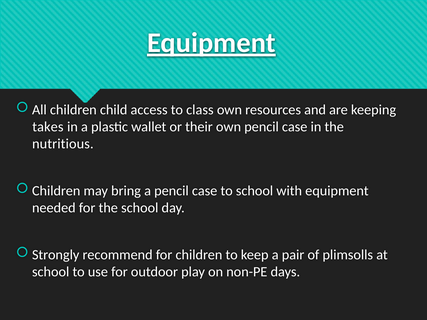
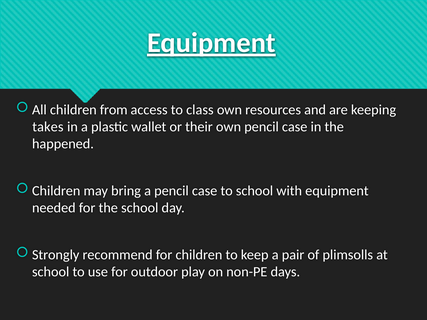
child: child -> from (114, 110)
nutritious: nutritious -> happened (63, 144)
